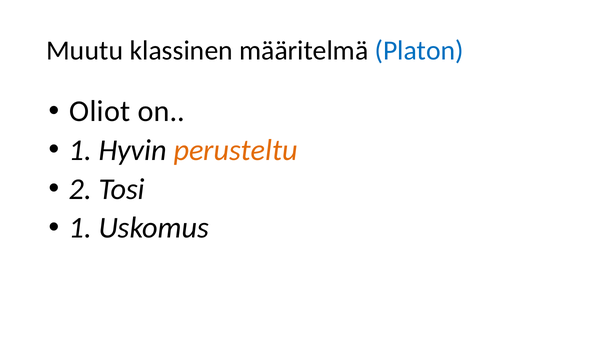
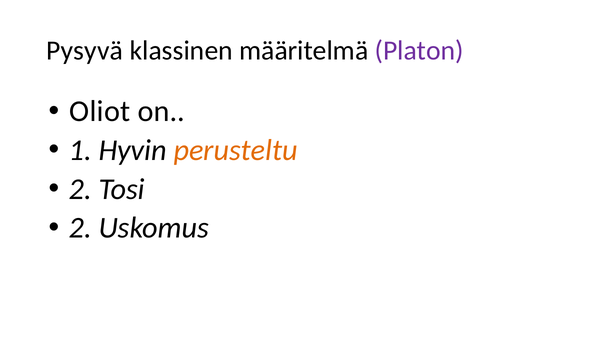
Muutu: Muutu -> Pysyvä (85, 51)
Platon colour: blue -> purple (419, 51)
1: 1 -> 2 (80, 228)
